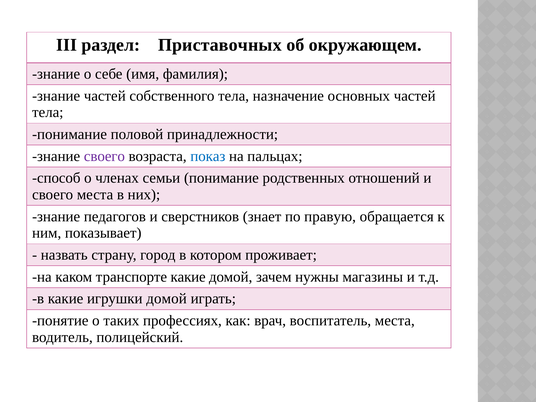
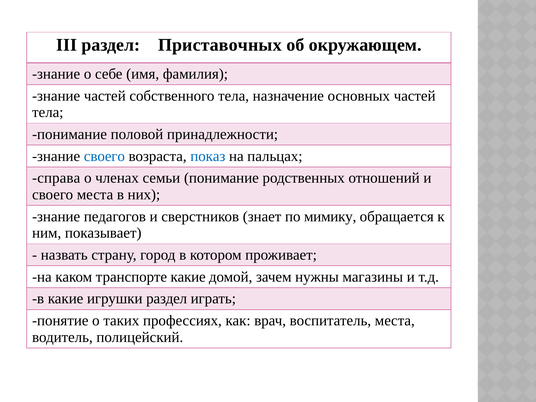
своего colour: purple -> blue (104, 156)
способ: способ -> справа (56, 178)
правую: правую -> мимику (330, 216)
игрушки домой: домой -> раздел (167, 299)
